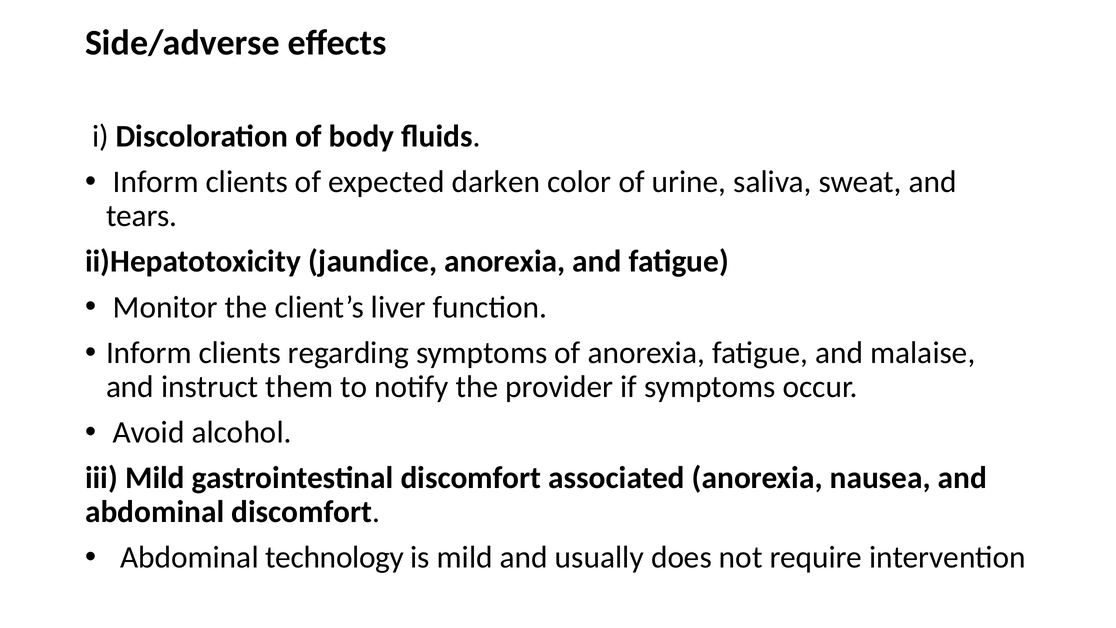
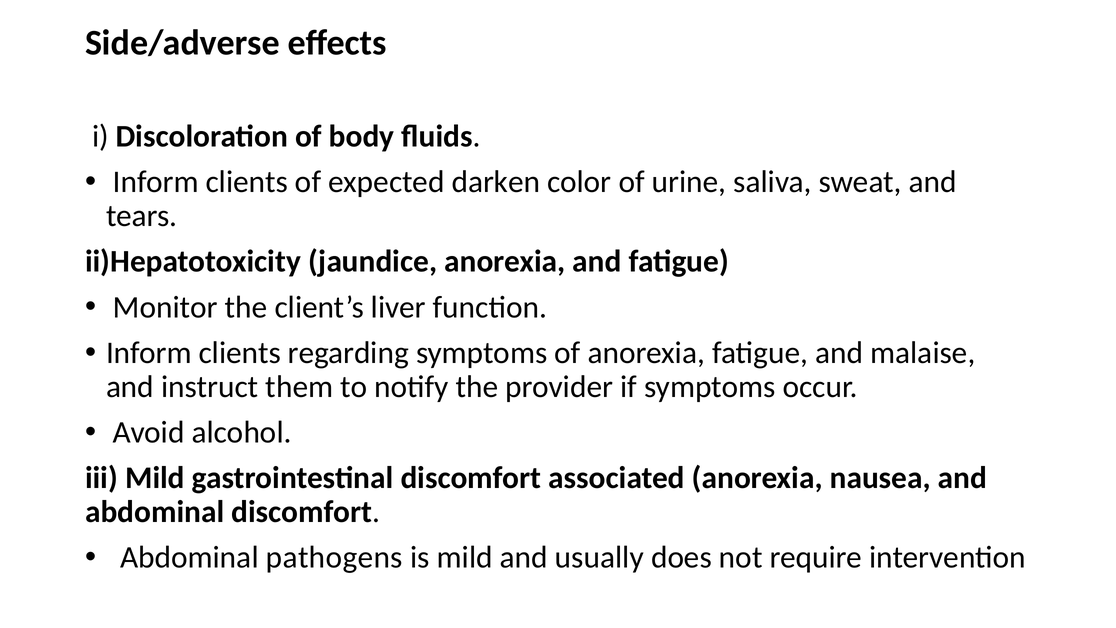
technology: technology -> pathogens (334, 557)
